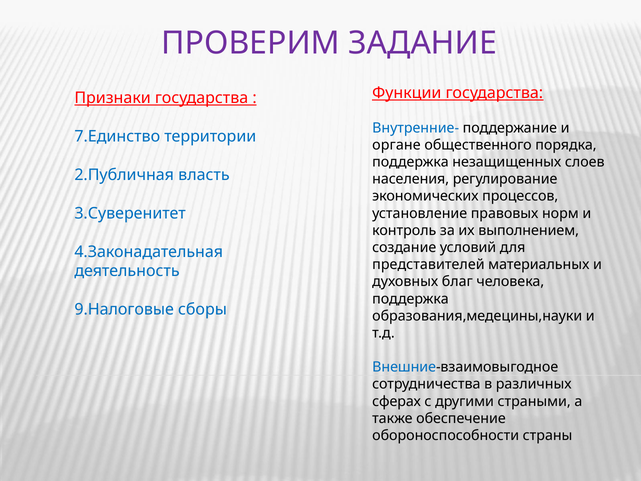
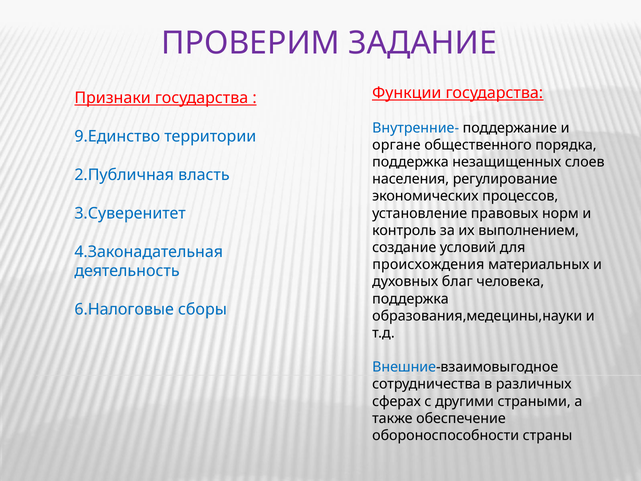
7.Единство: 7.Единство -> 9.Единство (117, 136)
представителей: представителей -> происхождения (428, 264)
9.Налоговые: 9.Налоговые -> 6.Налоговые (124, 309)
